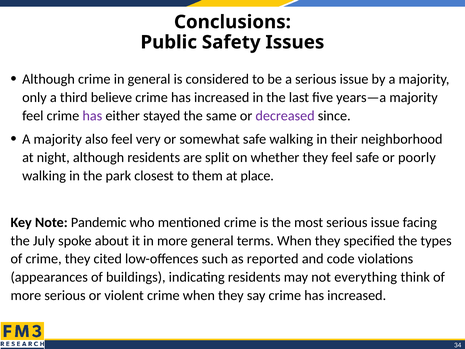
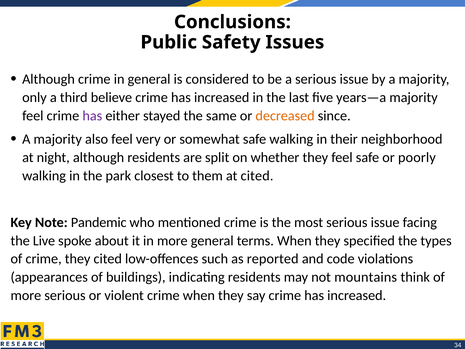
decreased colour: purple -> orange (285, 116)
at place: place -> cited (257, 176)
July: July -> Live (44, 241)
everything: everything -> mountains (366, 277)
